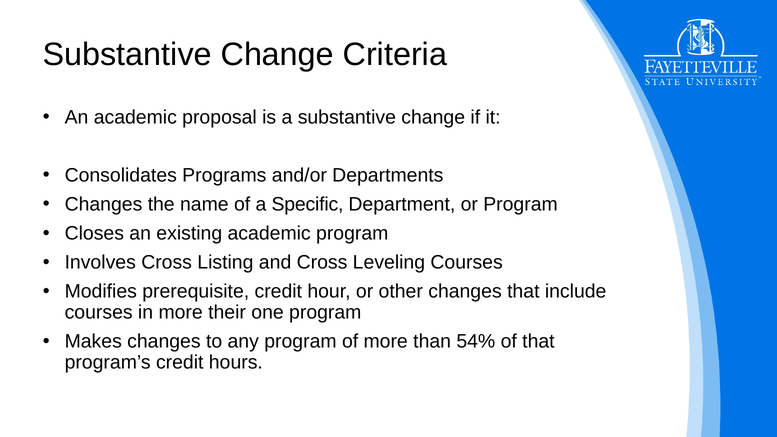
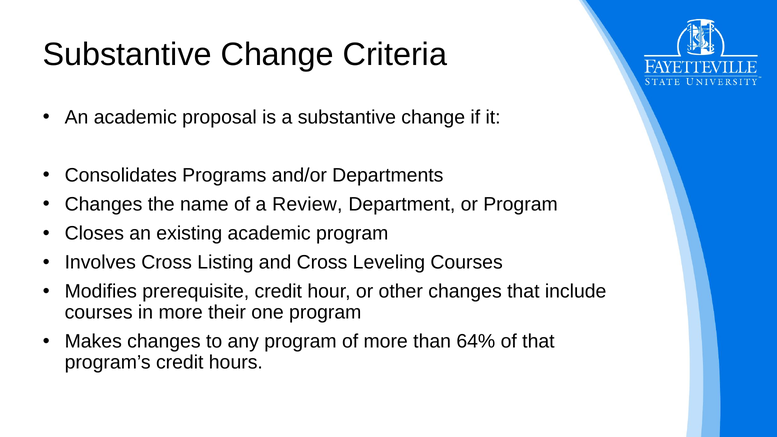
Specific: Specific -> Review (307, 204)
54%: 54% -> 64% (476, 342)
